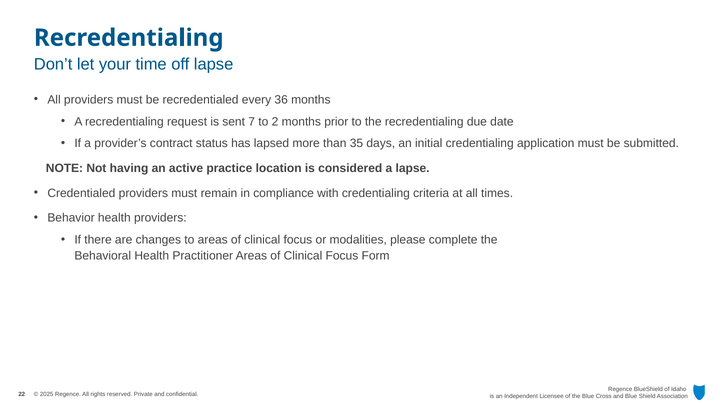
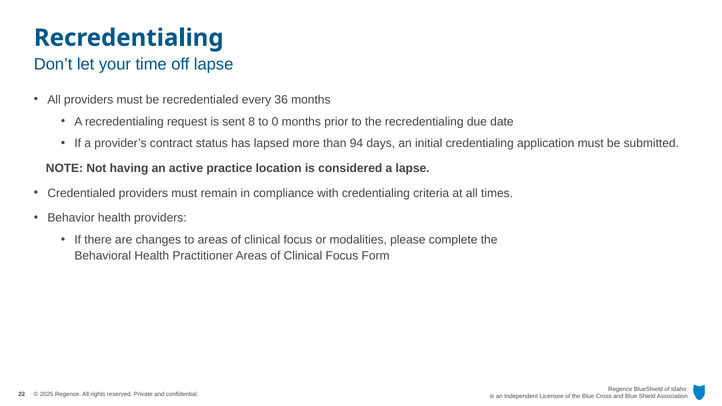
7: 7 -> 8 (252, 122)
2: 2 -> 0 (275, 122)
35: 35 -> 94 (356, 143)
